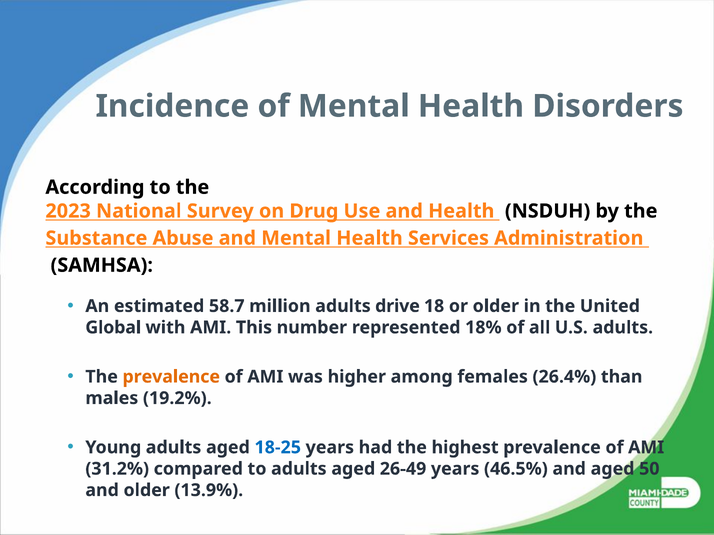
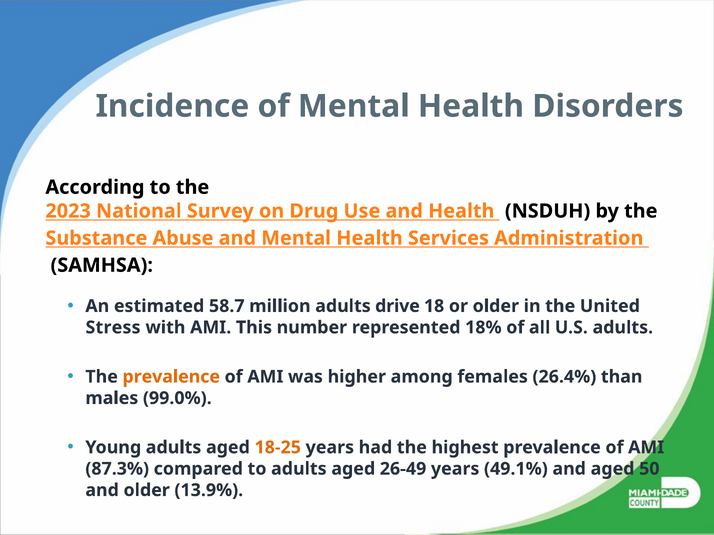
Global: Global -> Stress (113, 328)
19.2%: 19.2% -> 99.0% (177, 399)
18-25 colour: blue -> orange (278, 448)
31.2%: 31.2% -> 87.3% (117, 469)
46.5%: 46.5% -> 49.1% (516, 469)
